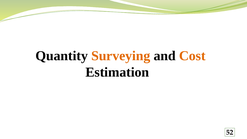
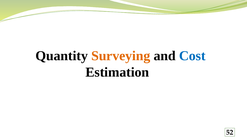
Cost colour: orange -> blue (192, 56)
